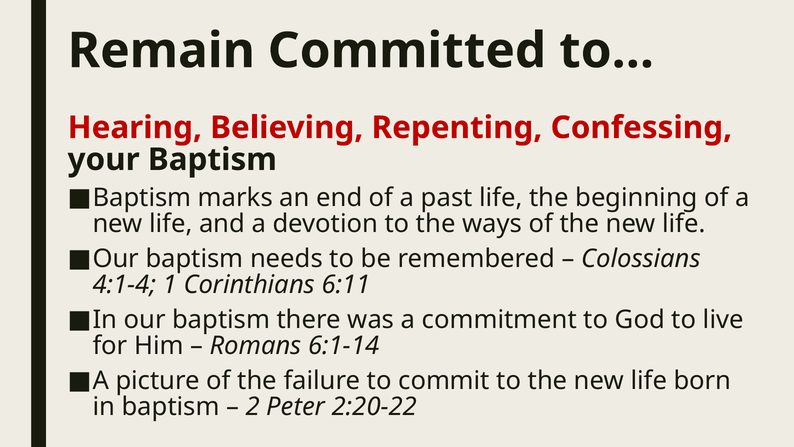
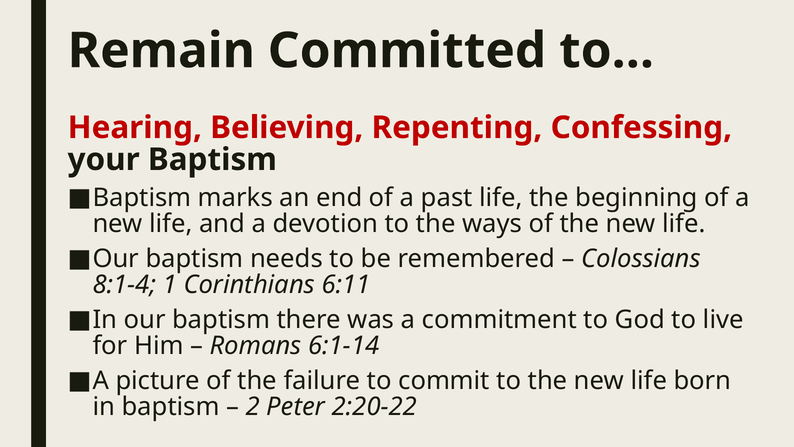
4:1-4: 4:1-4 -> 8:1-4 (124, 285)
